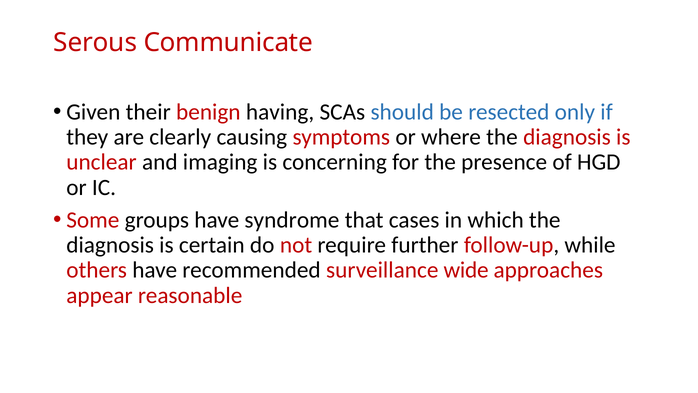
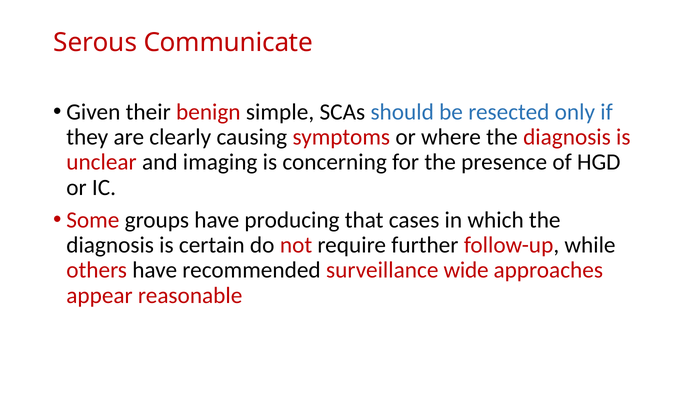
having: having -> simple (280, 112)
syndrome: syndrome -> producing (292, 220)
